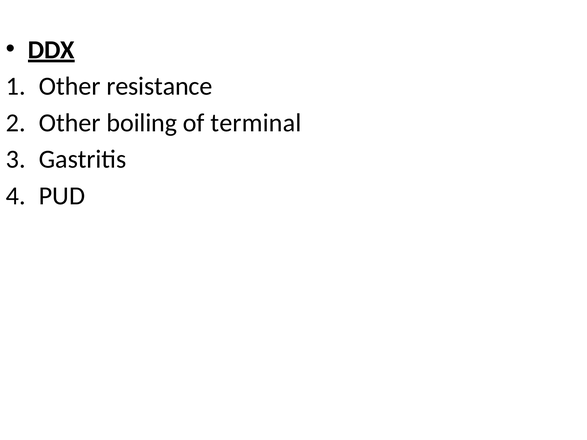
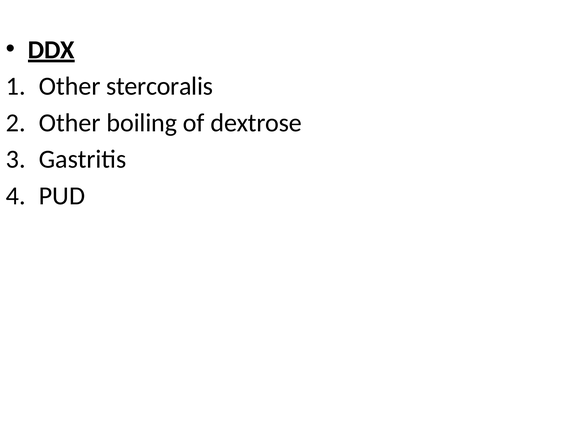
resistance: resistance -> stercoralis (160, 86)
terminal: terminal -> dextrose (256, 123)
